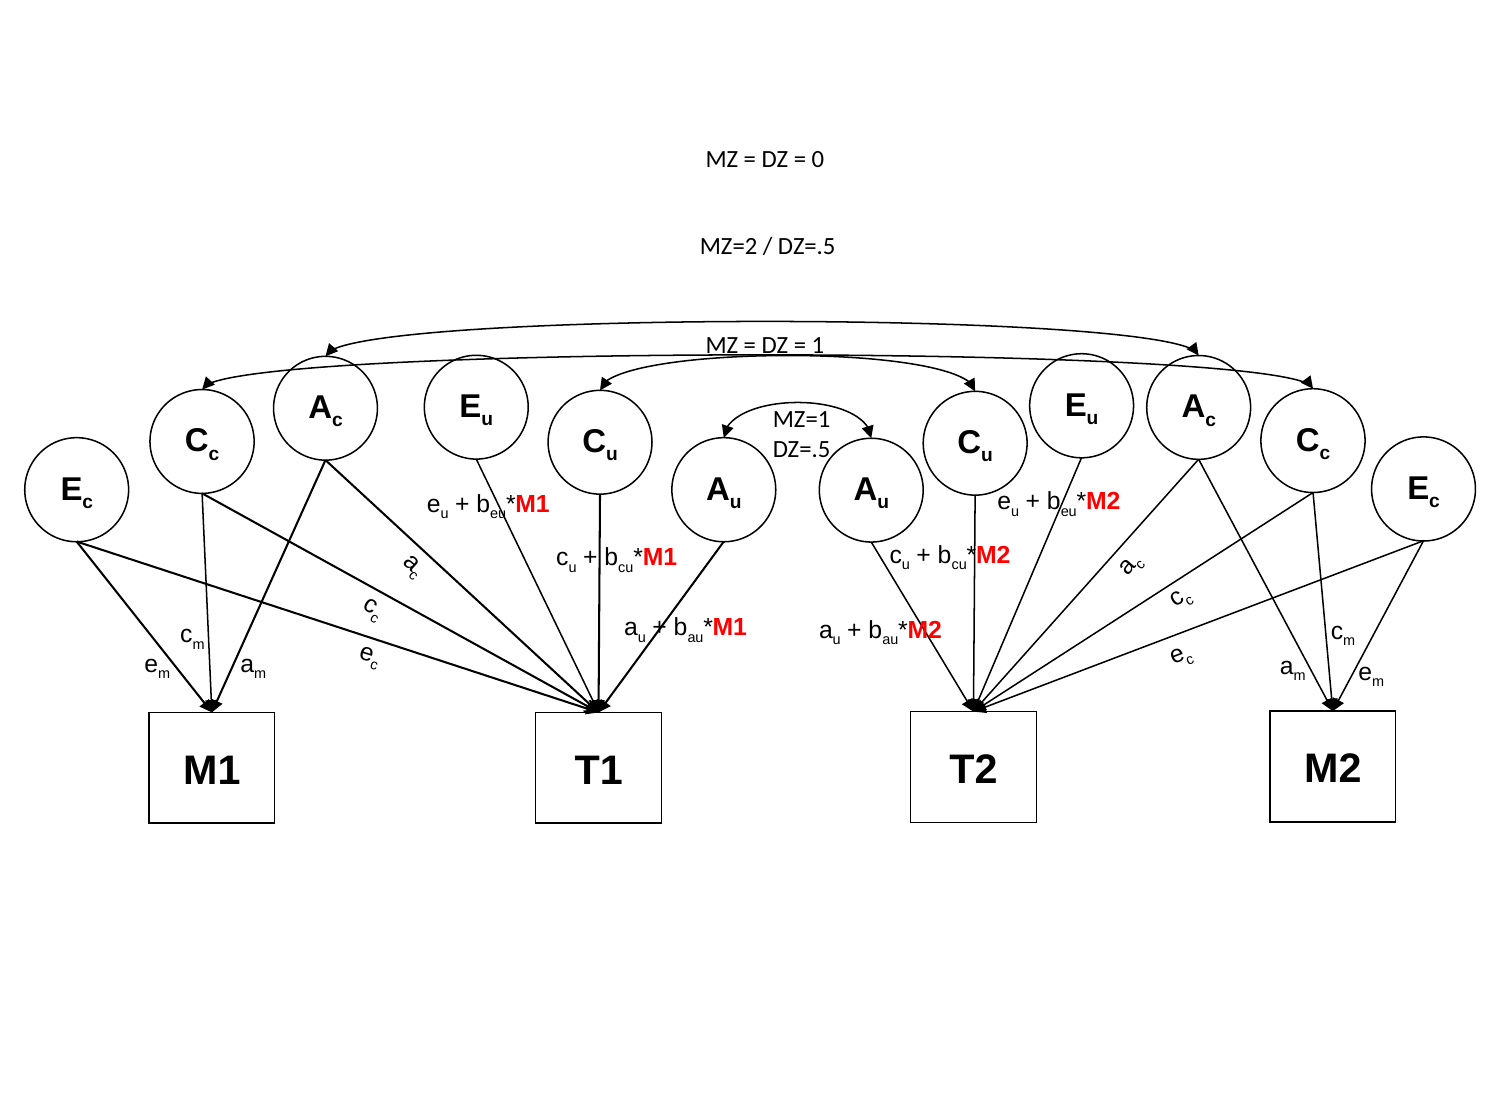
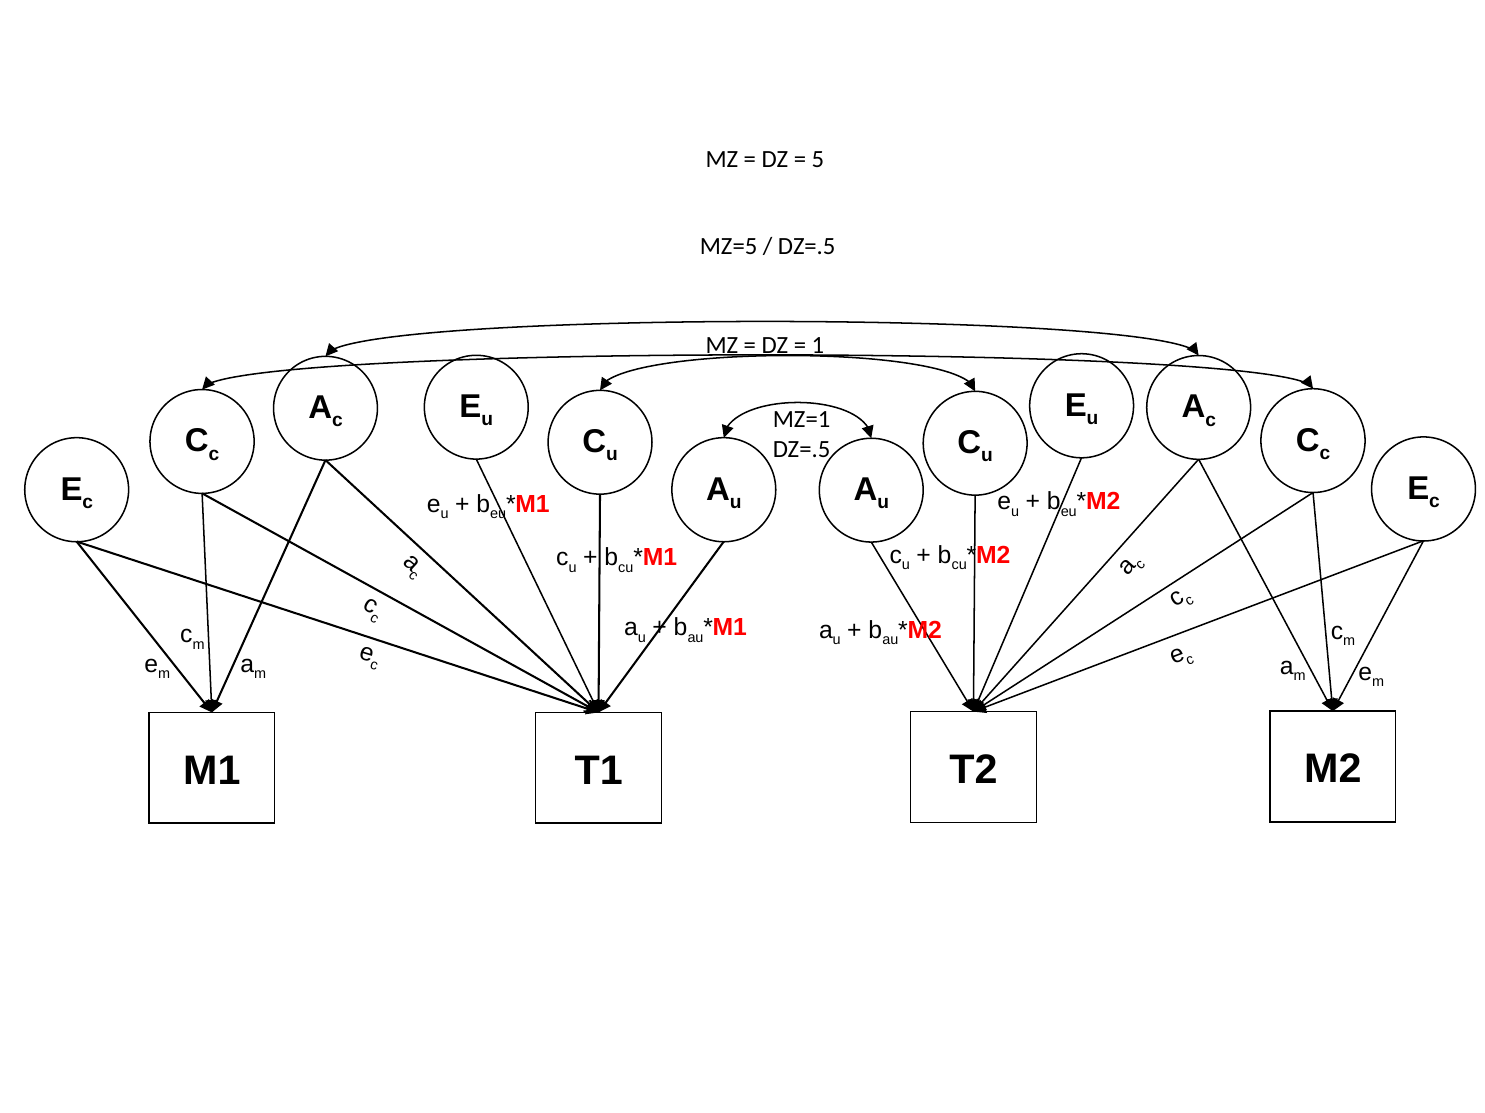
0: 0 -> 5 (818, 160)
MZ=2: MZ=2 -> MZ=5 (729, 247)
